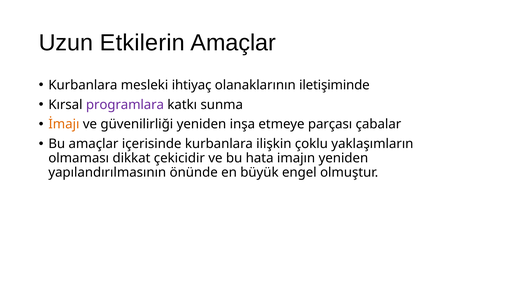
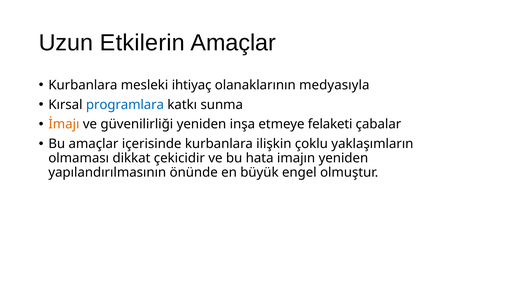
iletişiminde: iletişiminde -> medyasıyla (334, 85)
programlara colour: purple -> blue (125, 105)
parçası: parçası -> felaketi (330, 124)
